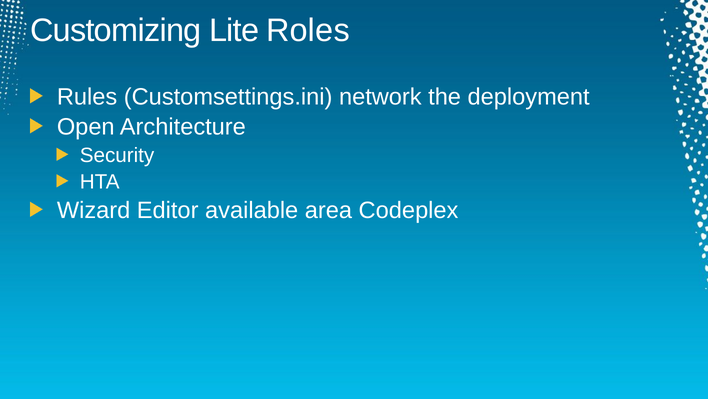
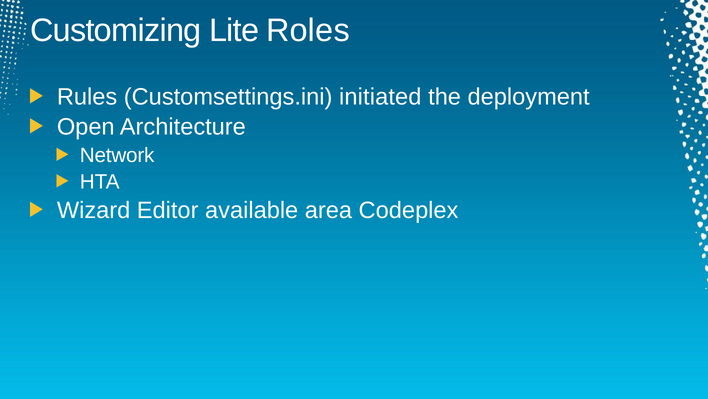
network: network -> initiated (380, 97)
Security: Security -> Network (117, 155)
